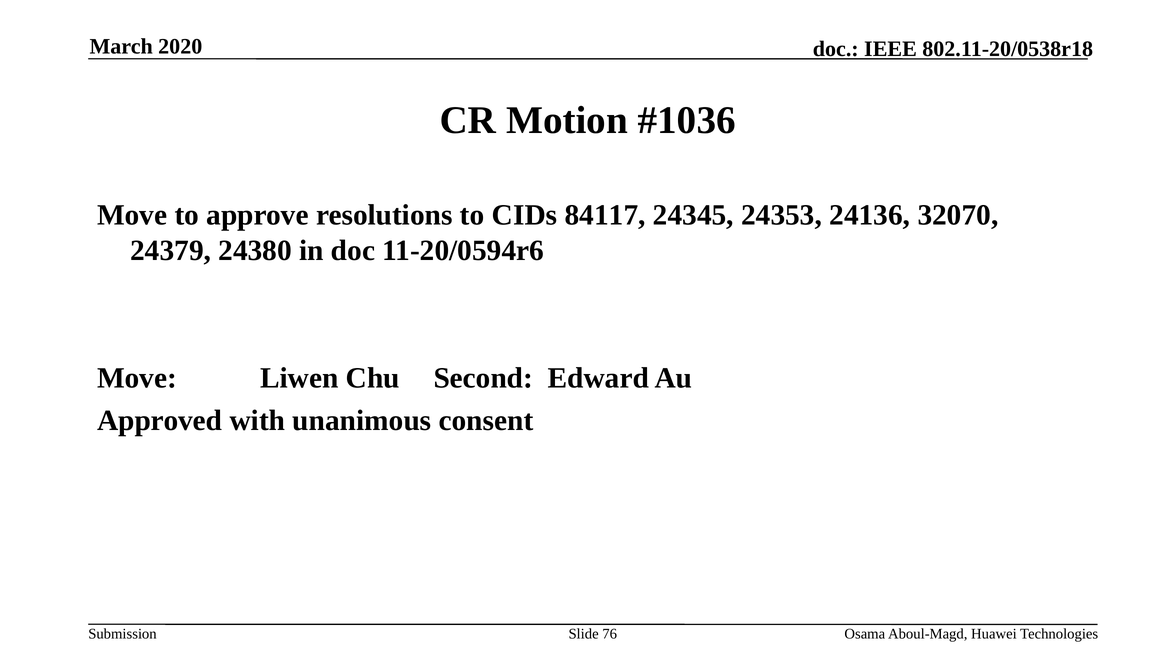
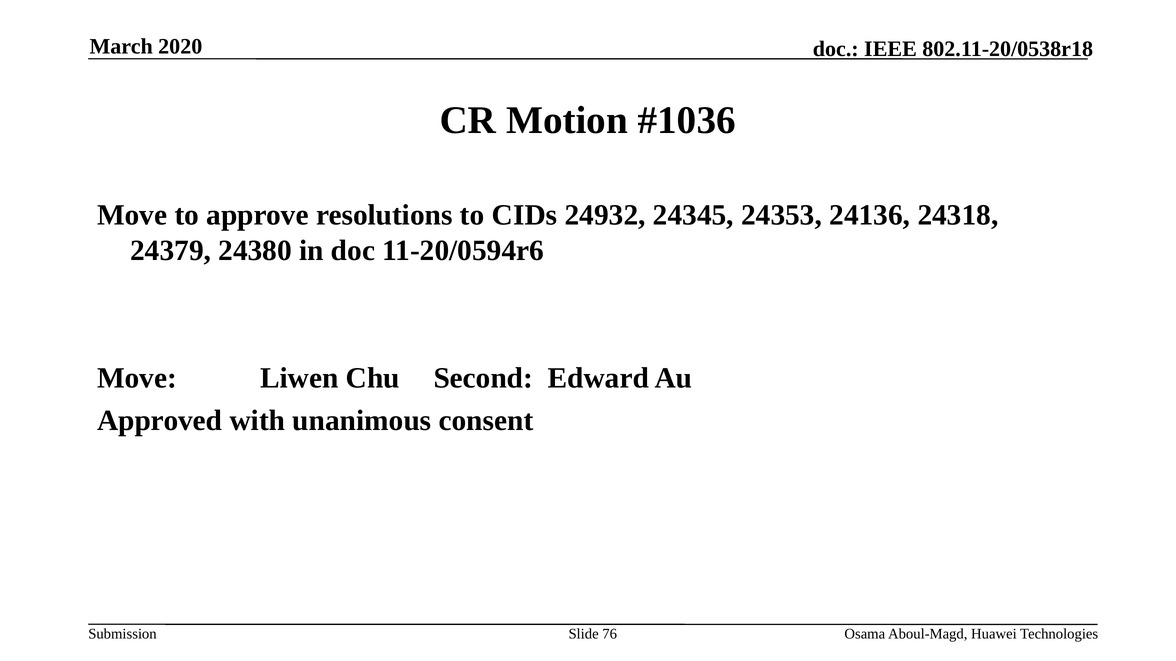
84117: 84117 -> 24932 (605, 215)
32070: 32070 -> 24318 (958, 215)
